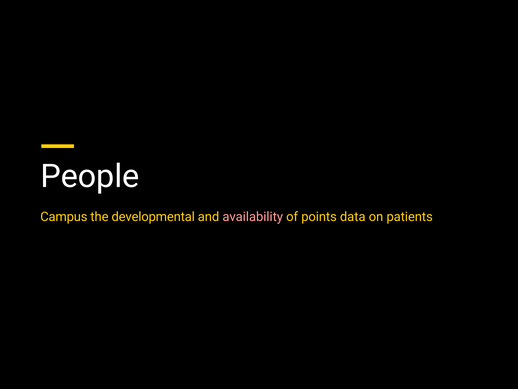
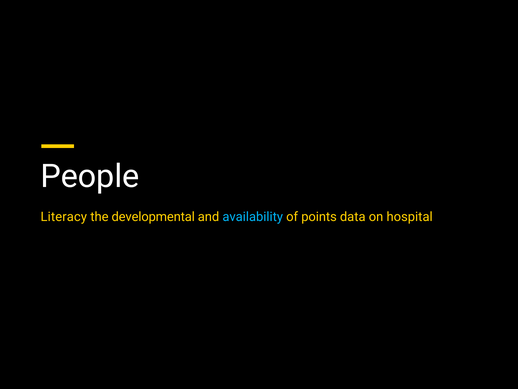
Campus: Campus -> Literacy (64, 217)
availability colour: pink -> light blue (253, 217)
patients: patients -> hospital (410, 217)
